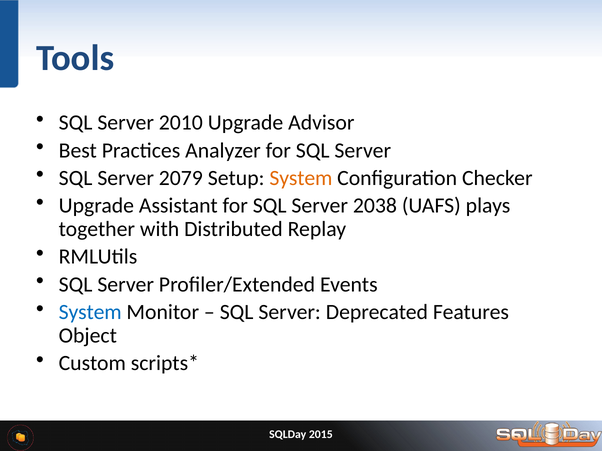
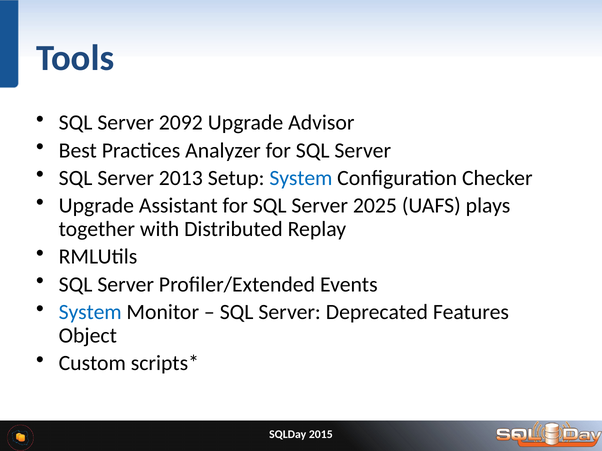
2010: 2010 -> 2092 (181, 123)
2079: 2079 -> 2013 (181, 178)
System colour: orange -> blue (301, 178)
2038: 2038 -> 2025 (375, 206)
